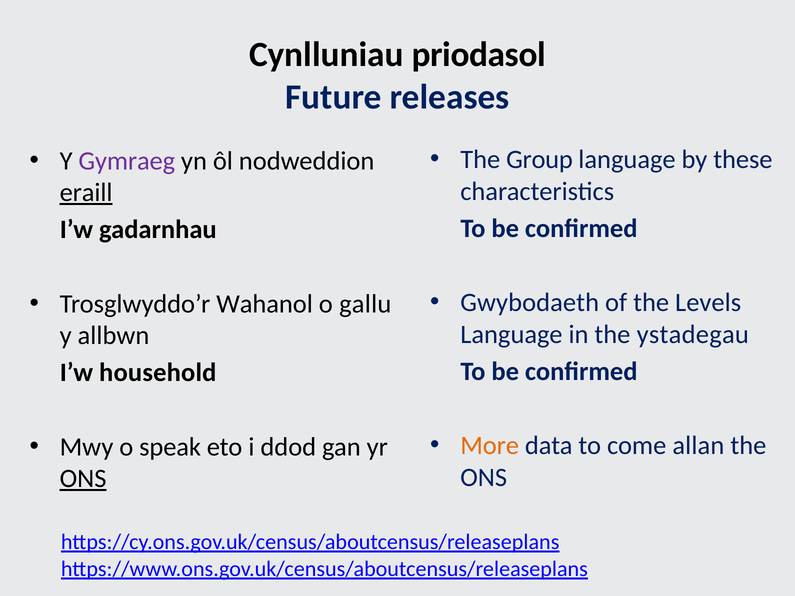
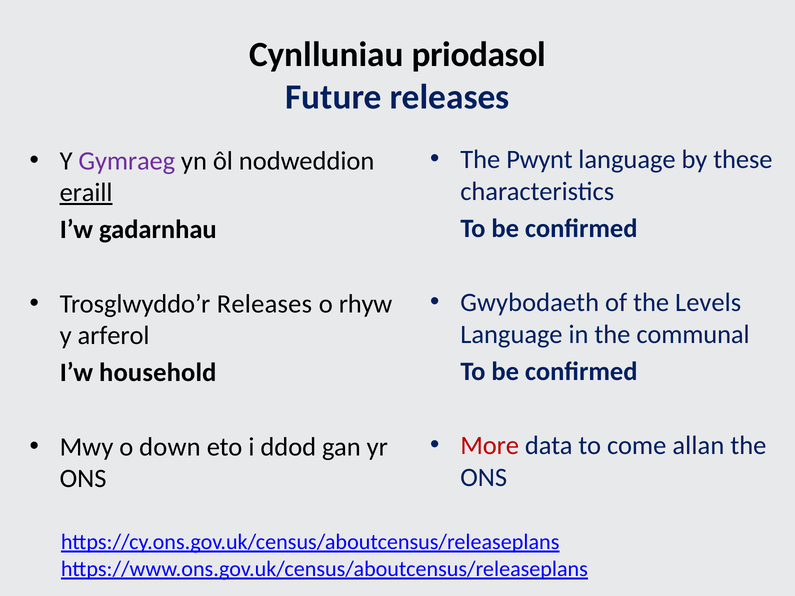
Group: Group -> Pwynt (539, 160)
Trosglwyddo’r Wahanol: Wahanol -> Releases (264, 304)
gallu: gallu -> rhyw (366, 304)
ystadegau: ystadegau -> communal (693, 334)
allbwn: allbwn -> arferol (114, 336)
More colour: orange -> red (490, 446)
speak: speak -> down (170, 447)
ONS underline: present -> none (83, 479)
